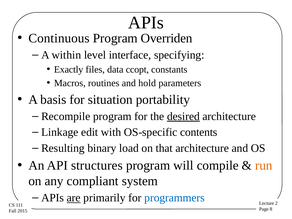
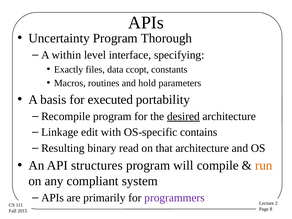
Continuous: Continuous -> Uncertainty (59, 38)
Overriden: Overriden -> Thorough (167, 38)
situation: situation -> executed (110, 100)
contents: contents -> contains (199, 132)
load: load -> read (129, 148)
are underline: present -> none (74, 198)
programmers colour: blue -> purple (175, 198)
